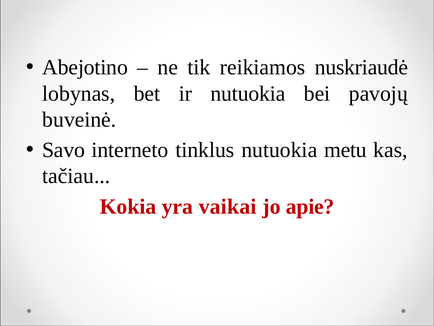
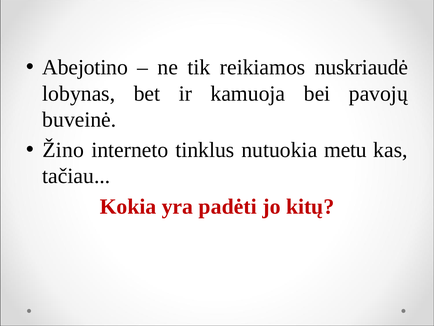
ir nutuokia: nutuokia -> kamuoja (248, 93)
Savo: Savo -> Žino (63, 150)
vaikai: vaikai -> padėti (228, 206)
apie: apie -> kitų (310, 206)
